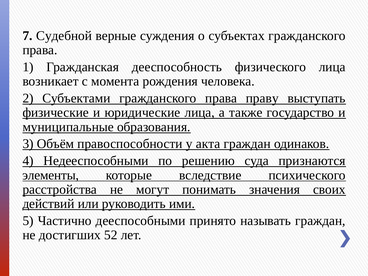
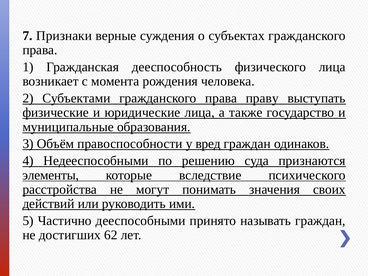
Судебной: Судебной -> Признаки (64, 36)
акта: акта -> вред (208, 144)
52: 52 -> 62 (111, 235)
